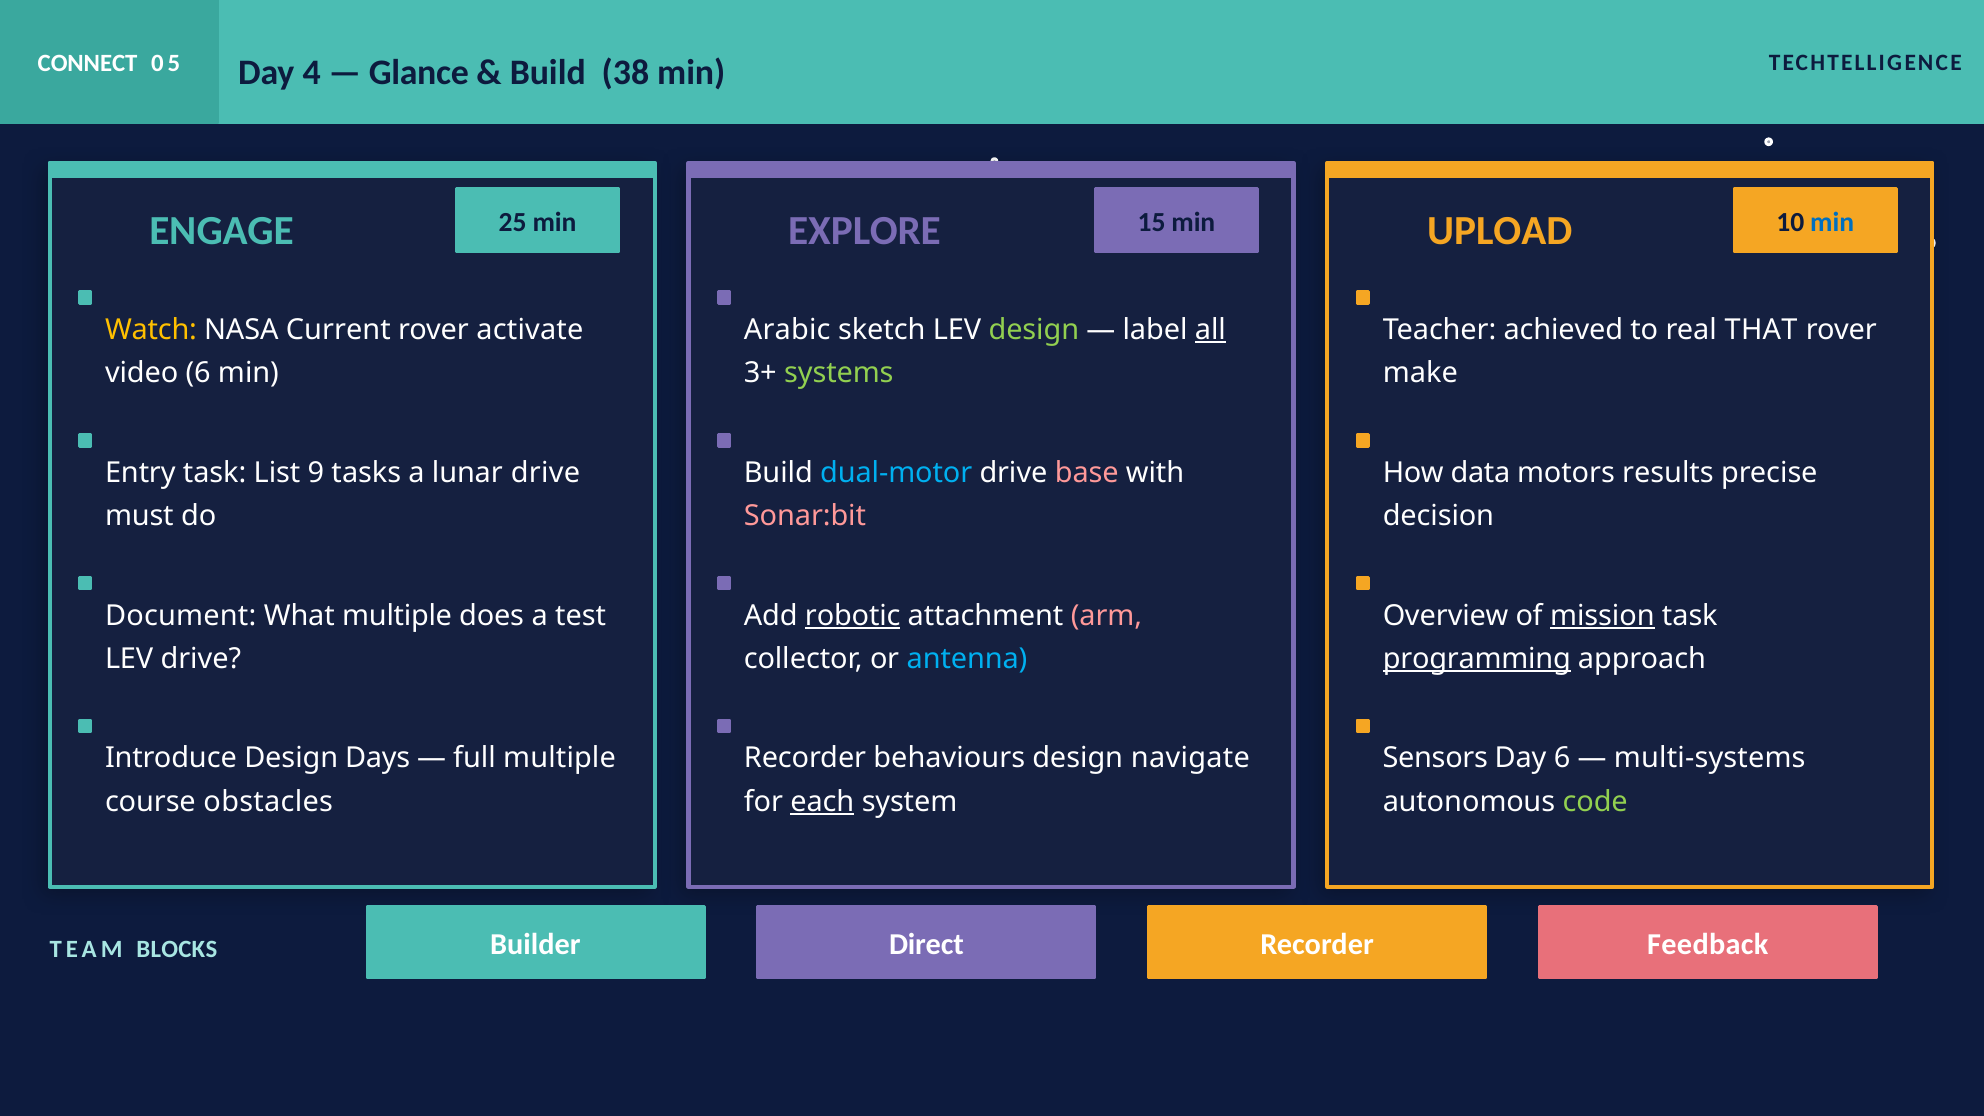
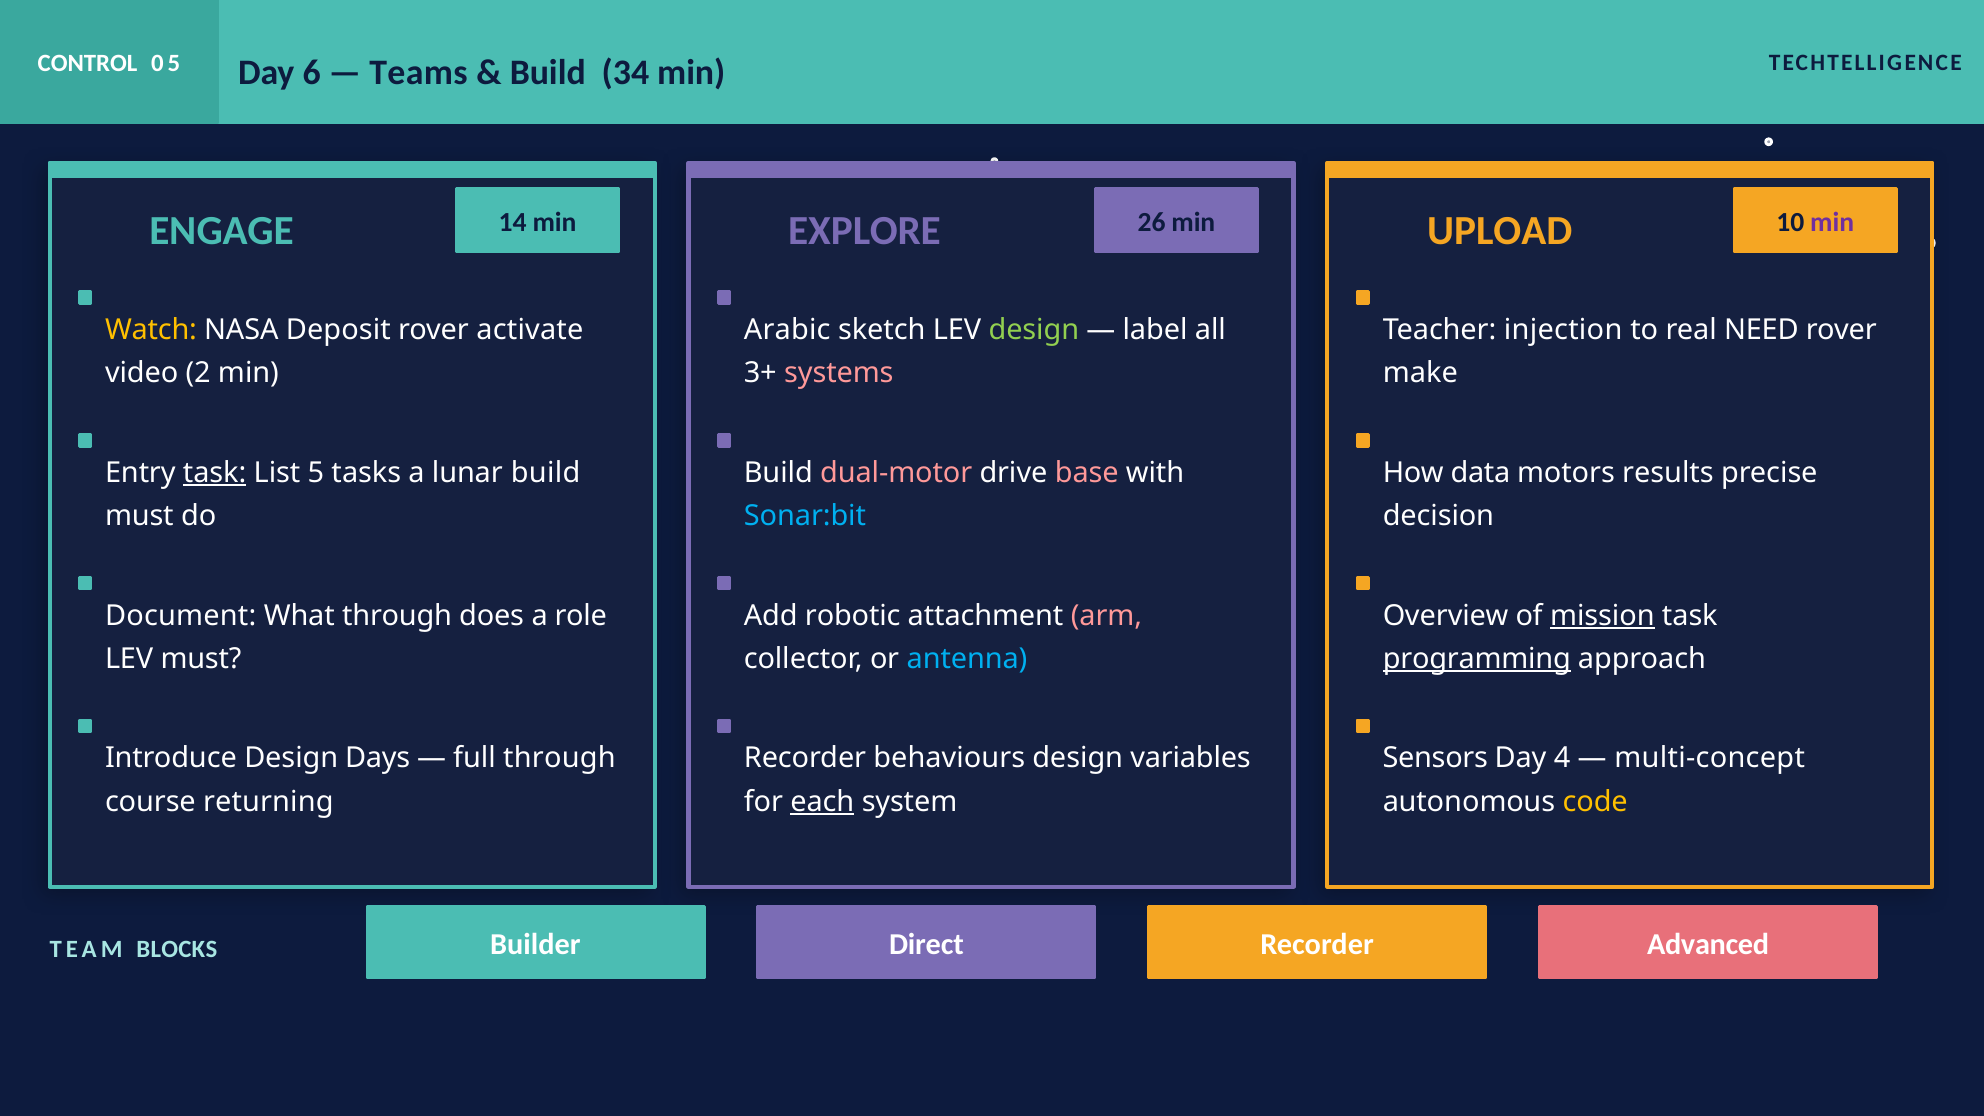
CONNECT: CONNECT -> CONTROL (88, 63)
4: 4 -> 6 (312, 72)
Glance: Glance -> Teams (419, 72)
38: 38 -> 34 (625, 72)
25: 25 -> 14 (513, 222)
15: 15 -> 26 (1152, 222)
min colour: blue -> purple (1832, 222)
Current: Current -> Deposit (338, 330)
all underline: present -> none (1210, 330)
achieved: achieved -> injection (1563, 330)
THAT: THAT -> NEED (1761, 330)
video 6: 6 -> 2 (198, 373)
systems colour: light green -> pink (839, 373)
task underline: none -> present (215, 473)
9: 9 -> 5 (316, 473)
lunar drive: drive -> build (546, 473)
dual-motor colour: light blue -> pink (896, 473)
Sonar:bit colour: pink -> light blue (805, 516)
What multiple: multiple -> through (397, 616)
test: test -> role (581, 616)
robotic underline: present -> none (853, 616)
LEV drive: drive -> must (201, 659)
full multiple: multiple -> through (560, 758)
navigate: navigate -> variables (1191, 758)
Day 6: 6 -> 4 (1562, 758)
multi-systems: multi-systems -> multi-concept (1710, 758)
obstacles: obstacles -> returning (268, 802)
code colour: light green -> yellow (1595, 802)
Feedback: Feedback -> Advanced (1708, 944)
